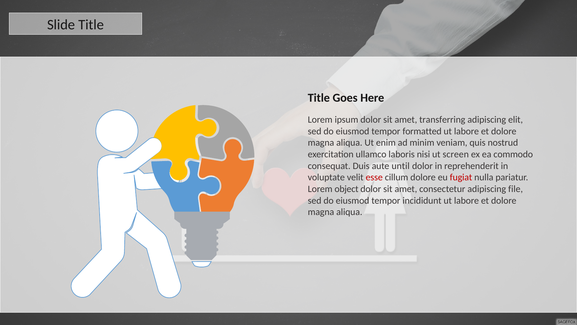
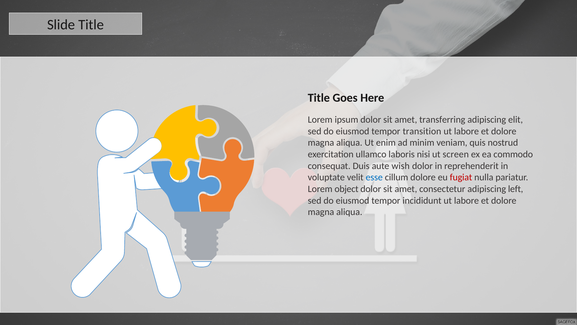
formatted: formatted -> transition (422, 131)
until: until -> wish (401, 166)
esse colour: red -> blue (374, 177)
file: file -> left (516, 189)
